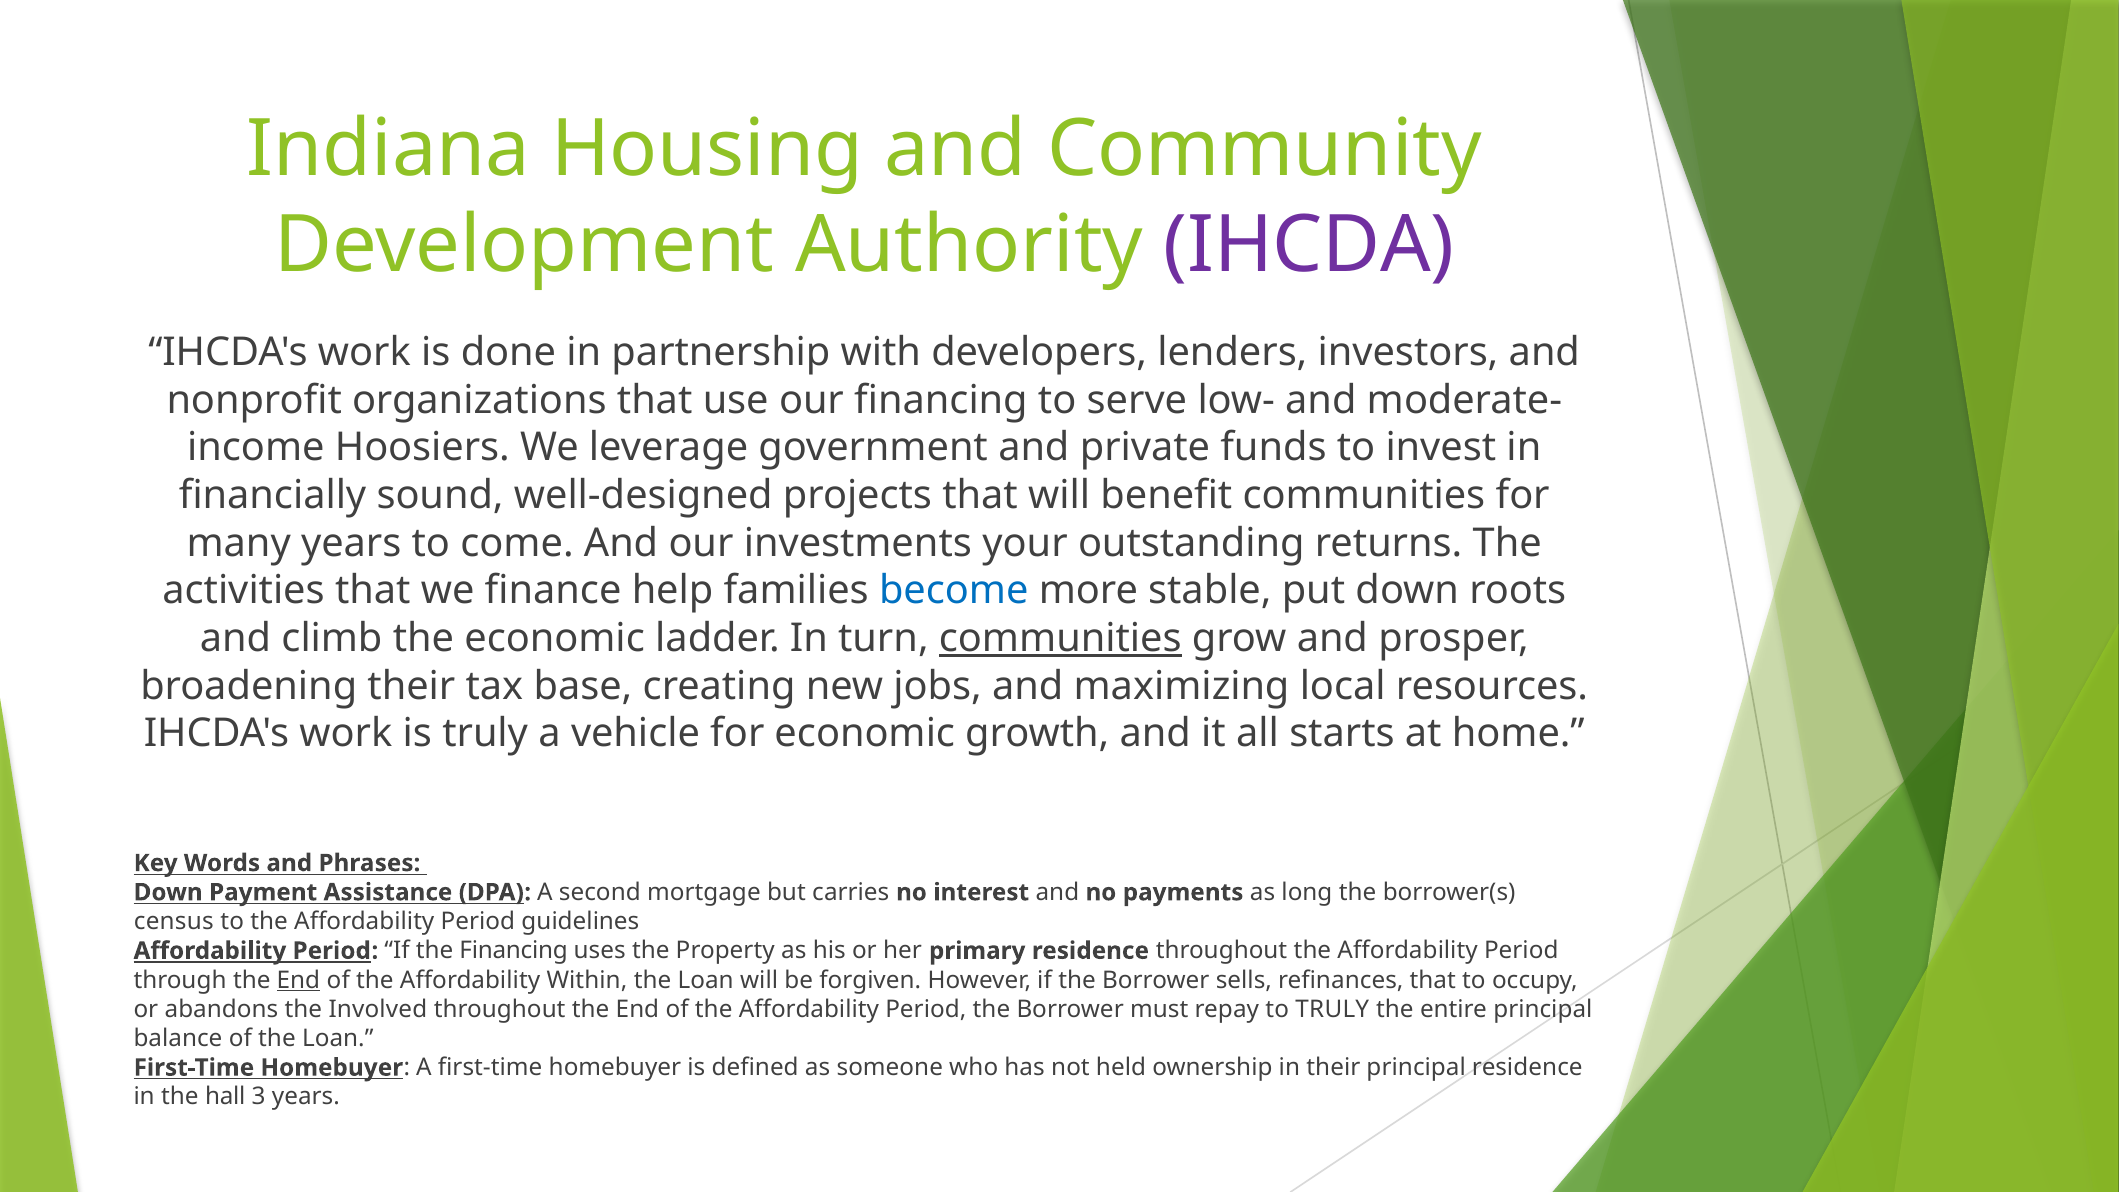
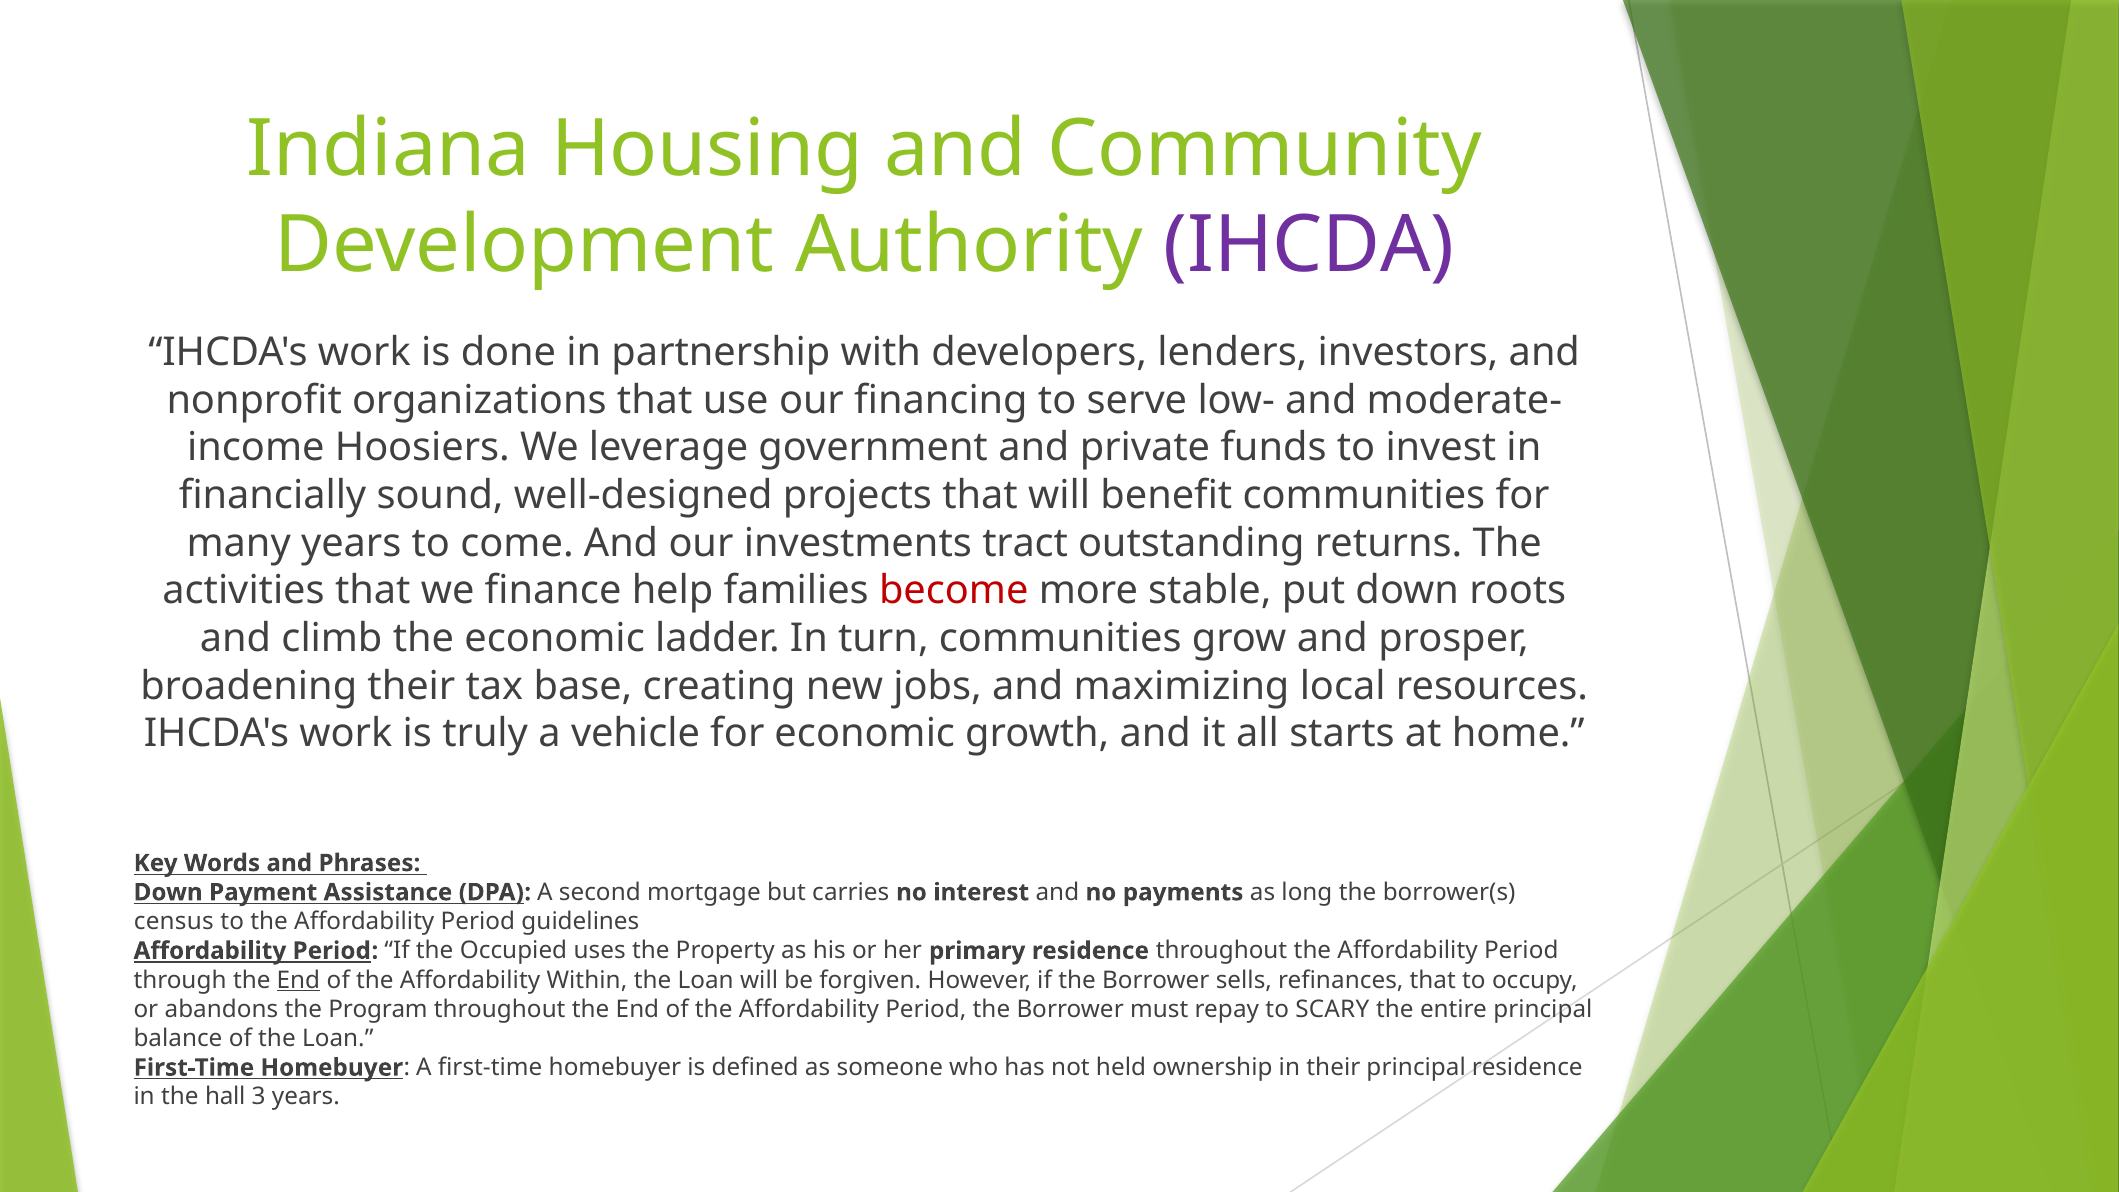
your: your -> tract (1025, 543)
become colour: blue -> red (954, 591)
communities underline: present -> none (1060, 638)
the Financing: Financing -> Occupied (514, 951)
Involved: Involved -> Program (378, 1009)
to TRULY: TRULY -> SCARY (1332, 1009)
